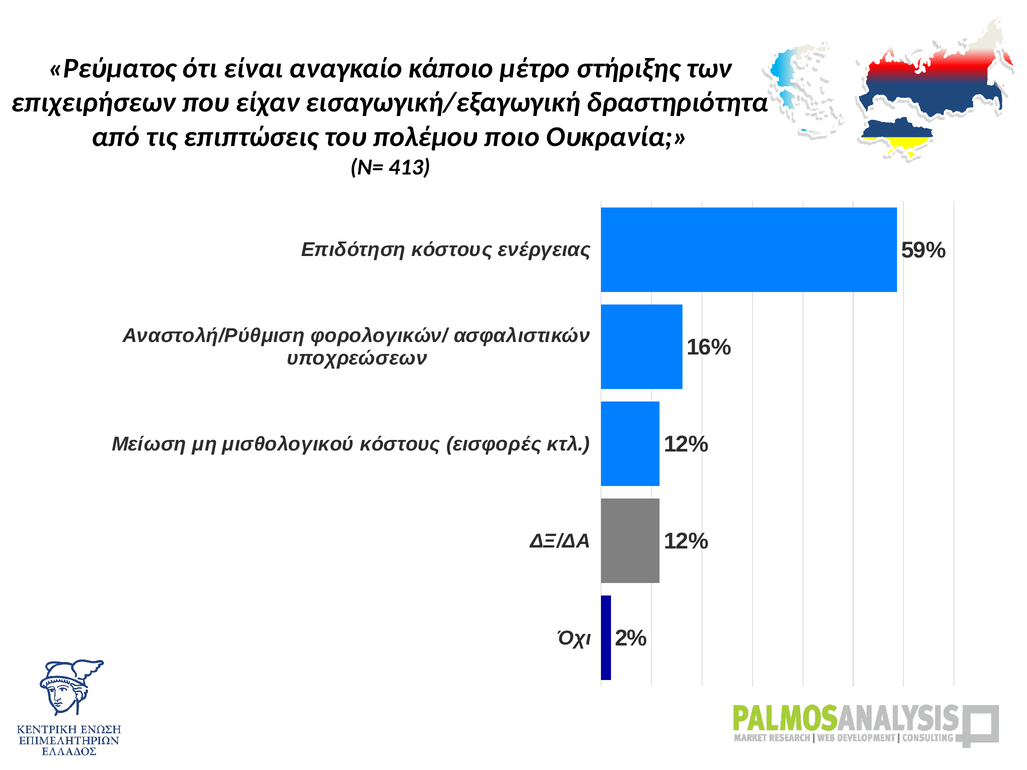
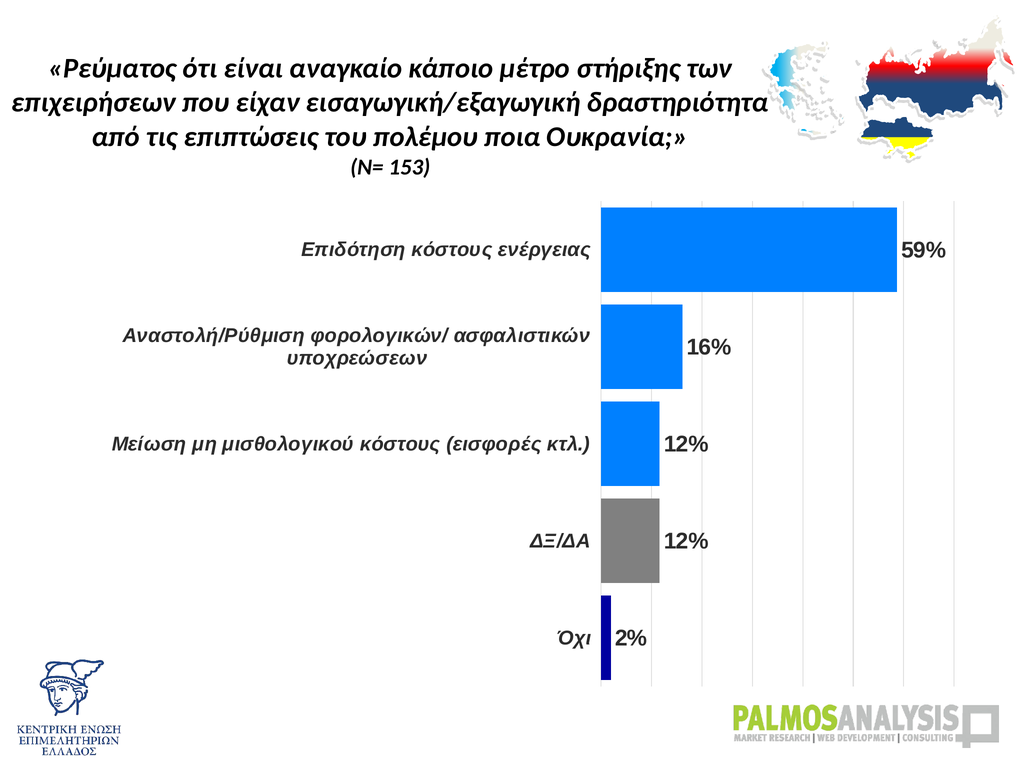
ποιο: ποιο -> ποια (512, 137)
413: 413 -> 153 (409, 167)
